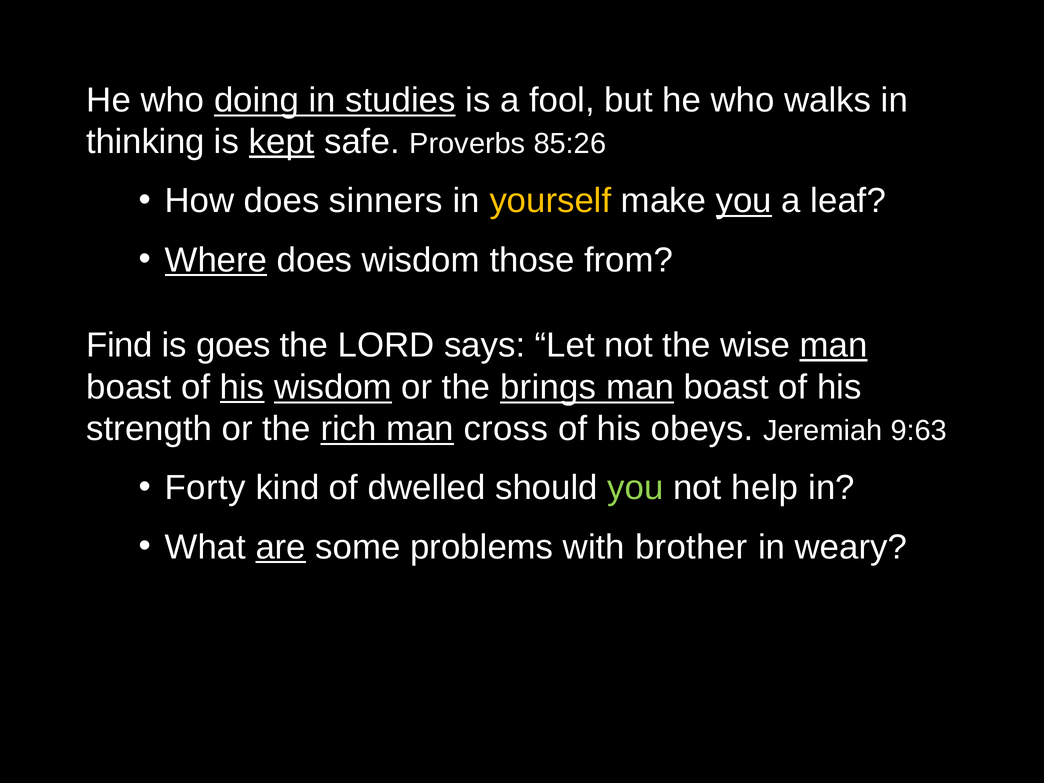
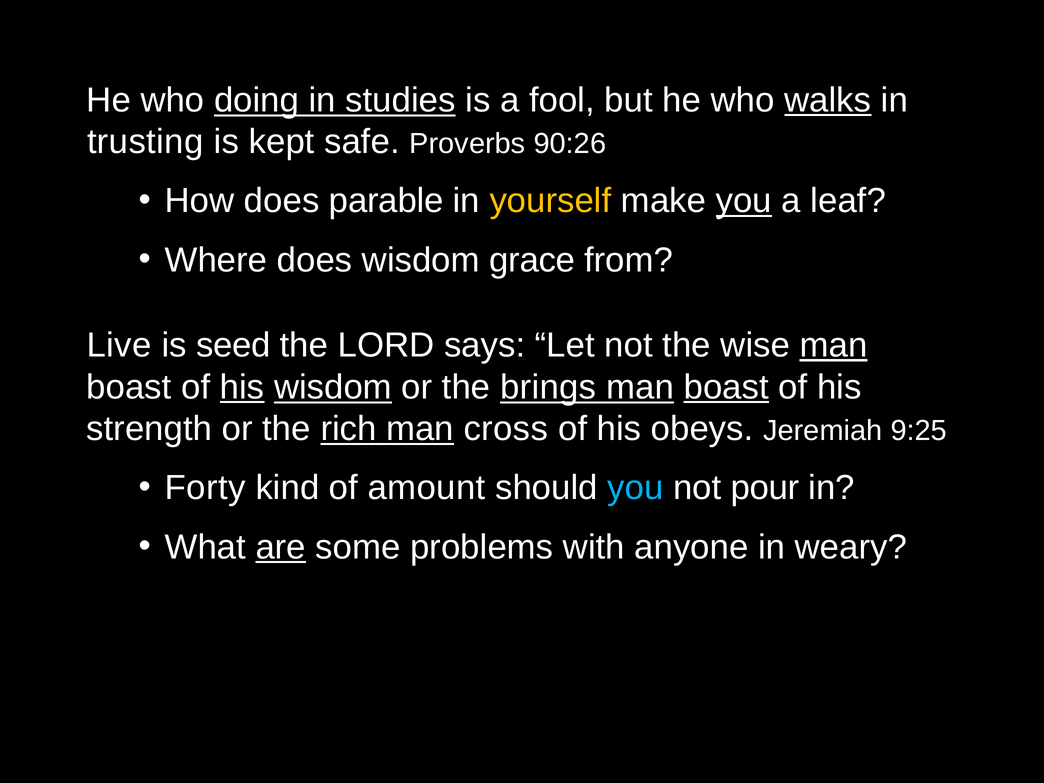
walks underline: none -> present (828, 100)
thinking: thinking -> trusting (145, 142)
kept underline: present -> none (282, 142)
85:26: 85:26 -> 90:26 (570, 144)
sinners: sinners -> parable (386, 201)
Where underline: present -> none (216, 260)
those: those -> grace (532, 260)
Find: Find -> Live (119, 345)
goes: goes -> seed (233, 345)
boast underline: none -> present (726, 387)
9:63: 9:63 -> 9:25 (919, 431)
dwelled: dwelled -> amount (427, 488)
you colour: light green -> light blue (635, 488)
help: help -> pour (765, 488)
brother: brother -> anyone (691, 547)
